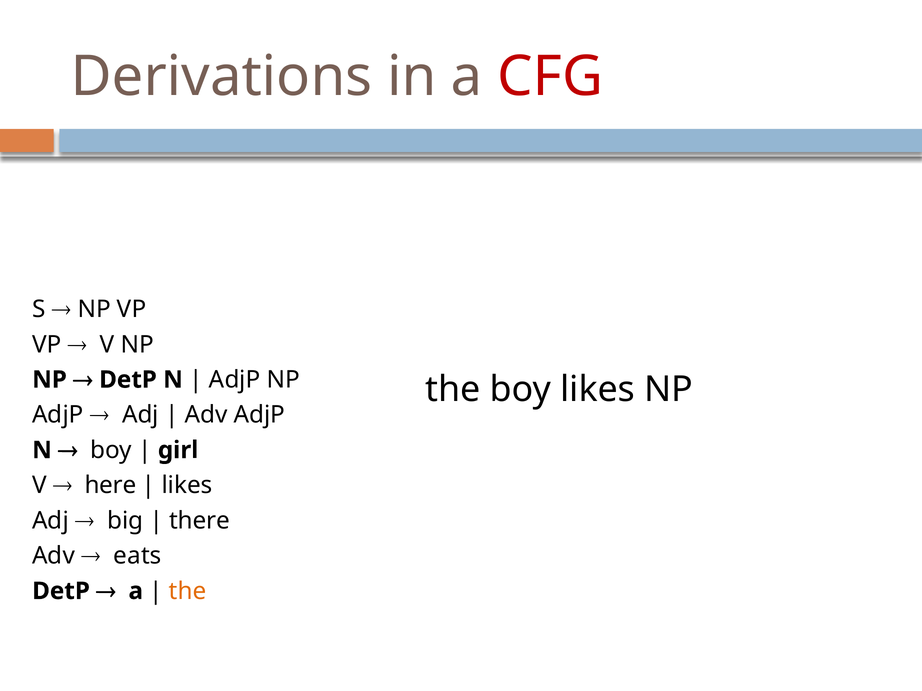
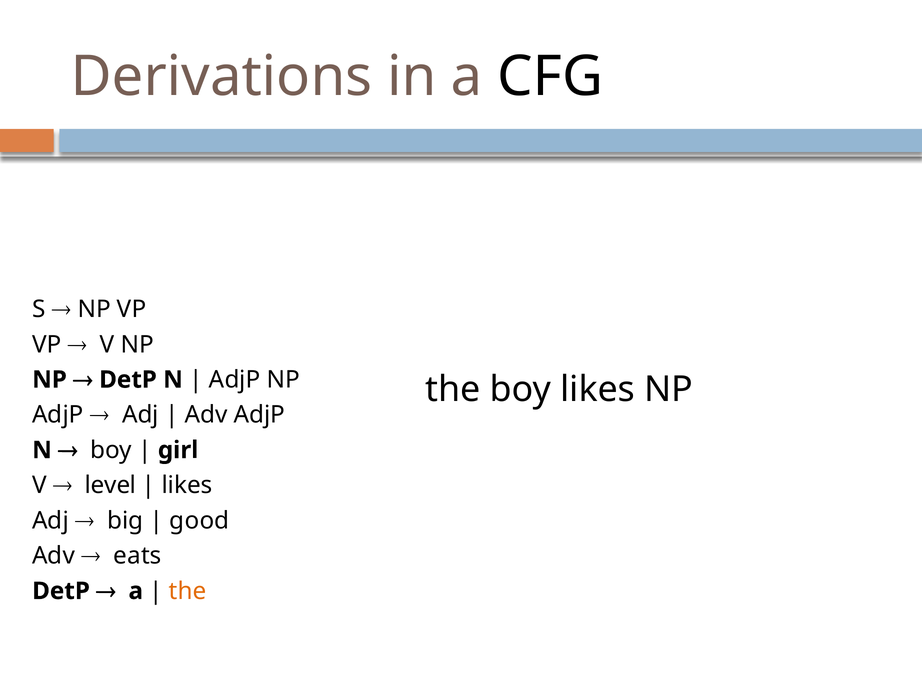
CFG colour: red -> black (550, 77)
here: here -> level (111, 486)
there: there -> good (199, 521)
